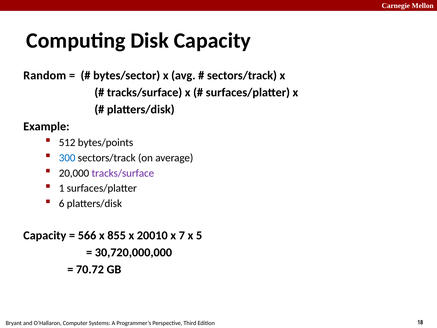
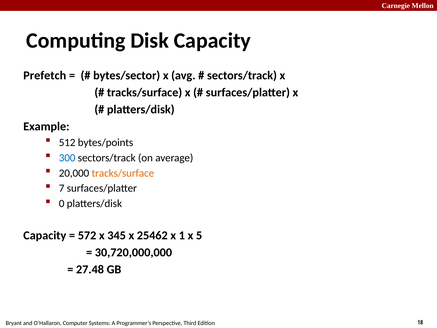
Random: Random -> Prefetch (45, 75)
tracks/surface colour: purple -> orange (123, 173)
1: 1 -> 7 (62, 188)
6: 6 -> 0 (62, 204)
566: 566 -> 572 (87, 235)
855: 855 -> 345 (117, 235)
20010: 20010 -> 25462 (152, 235)
7: 7 -> 1 (182, 235)
70.72: 70.72 -> 27.48 (90, 269)
